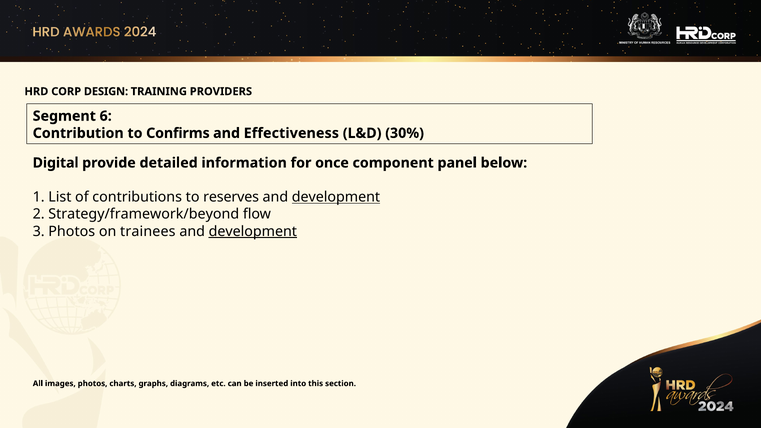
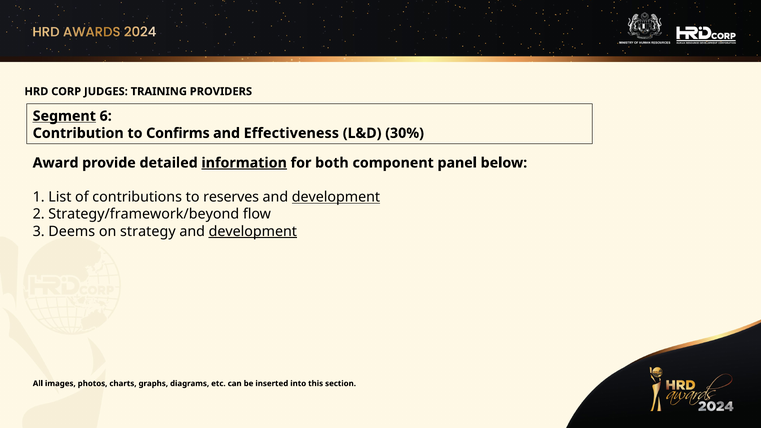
DESIGN: DESIGN -> JUDGES (106, 92)
Segment underline: none -> present (64, 116)
Digital: Digital -> Award (56, 163)
information underline: none -> present (244, 163)
once: once -> both (332, 163)
3 Photos: Photos -> Deems (72, 231)
trainees: trainees -> strategy (148, 231)
